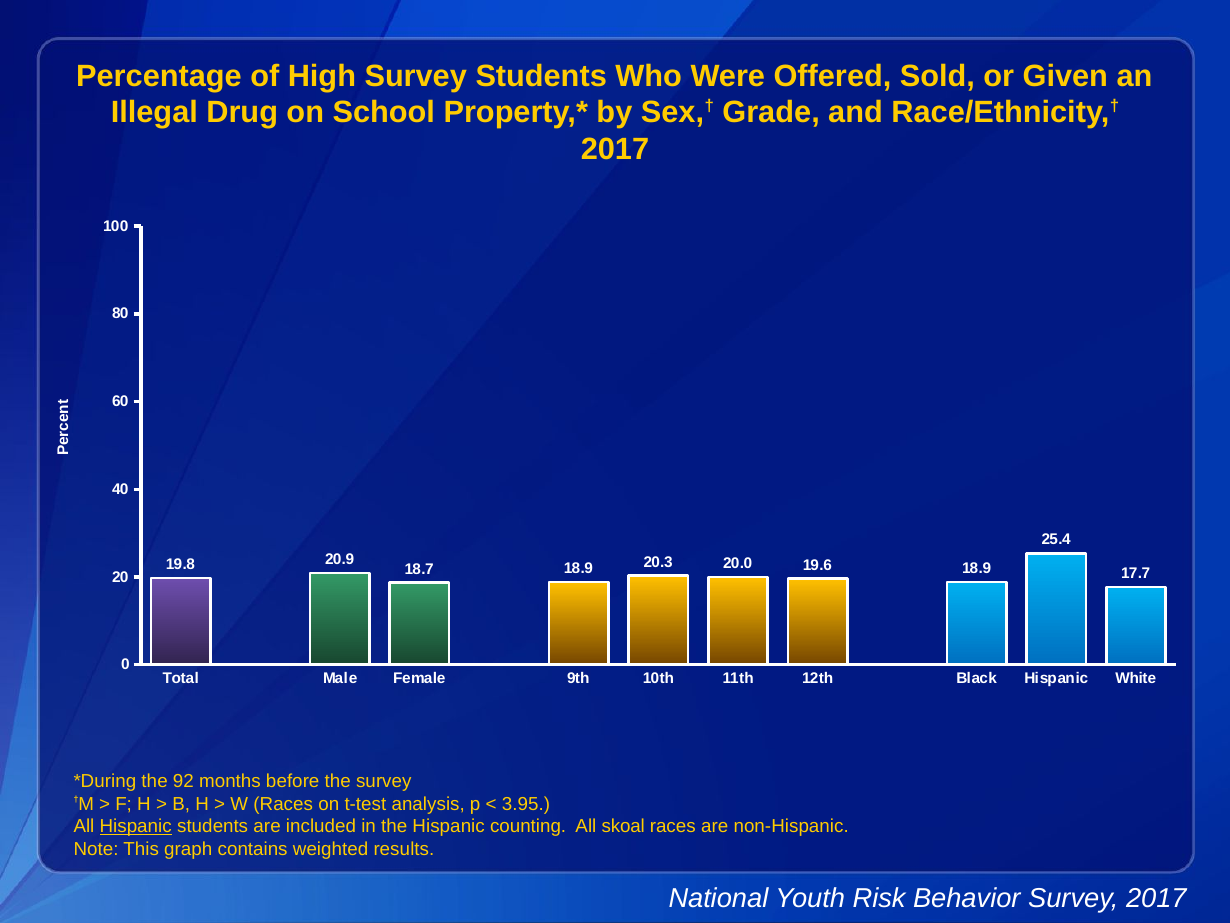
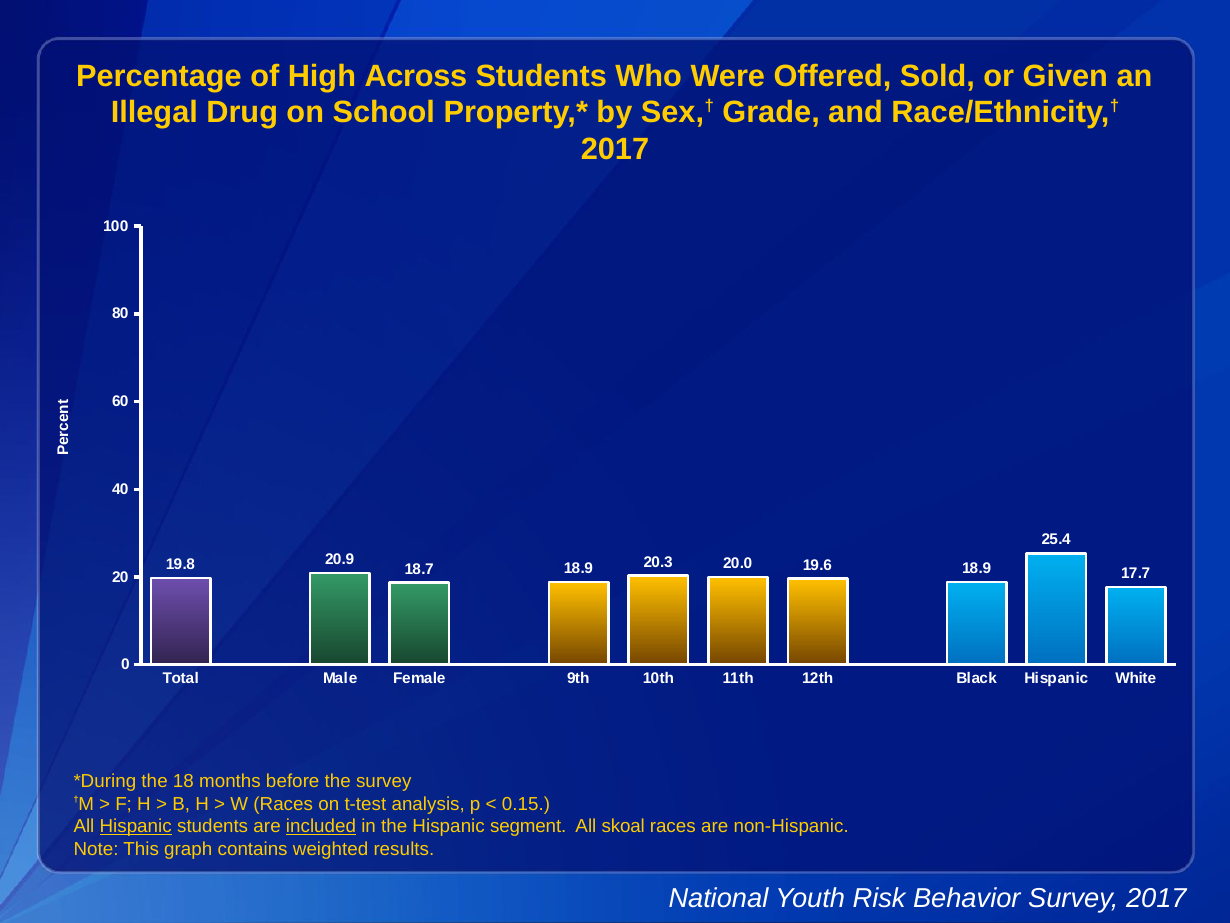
High Survey: Survey -> Across (416, 76)
92: 92 -> 18 (183, 781)
3.95: 3.95 -> 0.15 (526, 804)
included underline: none -> present (321, 826)
counting: counting -> segment (528, 826)
